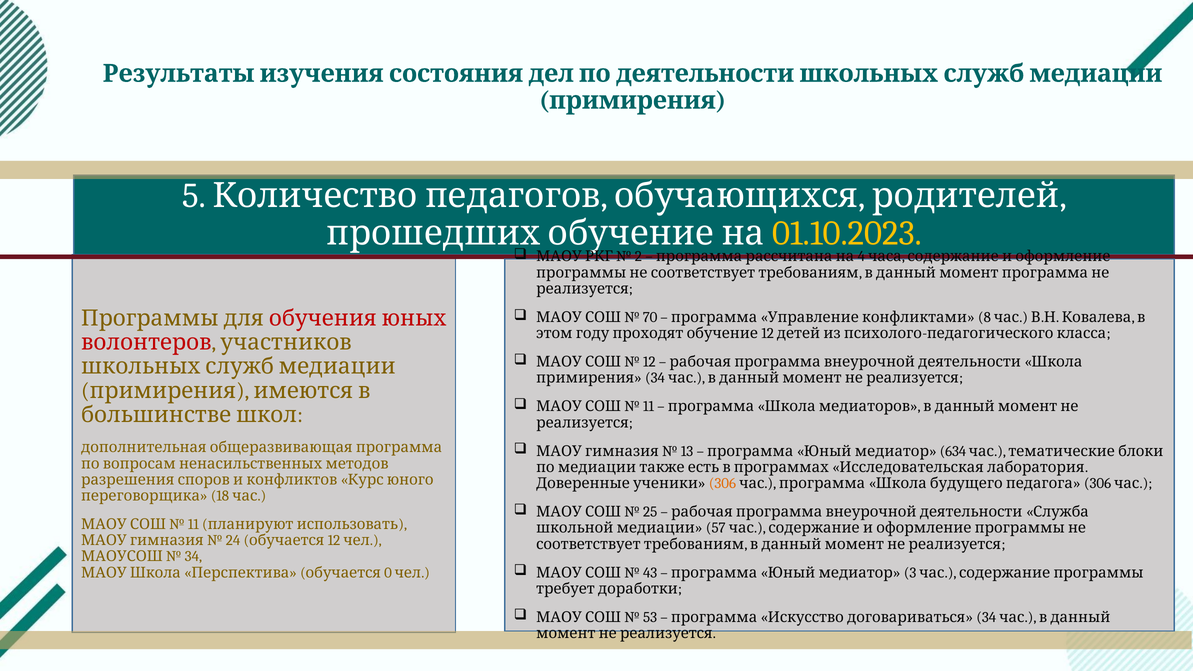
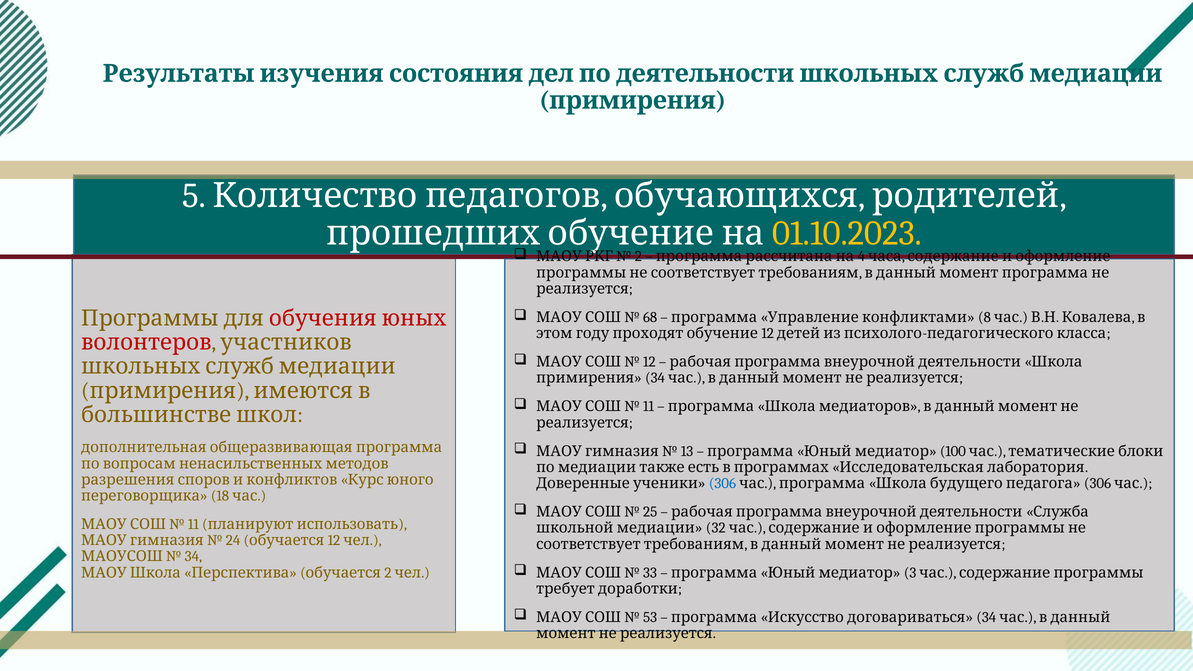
70: 70 -> 68 (650, 317)
634: 634 -> 100 (953, 451)
306 colour: orange -> blue (722, 483)
57: 57 -> 32 (716, 528)
43: 43 -> 33 (650, 573)
0: 0 -> 2 (388, 573)
